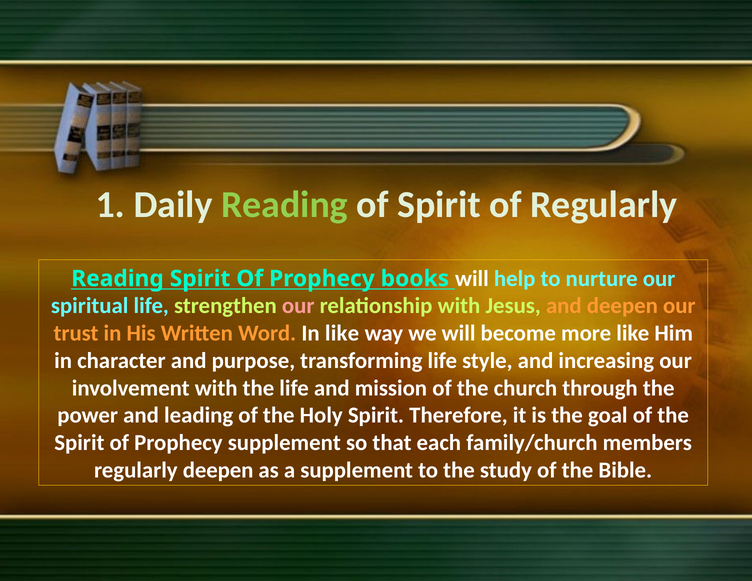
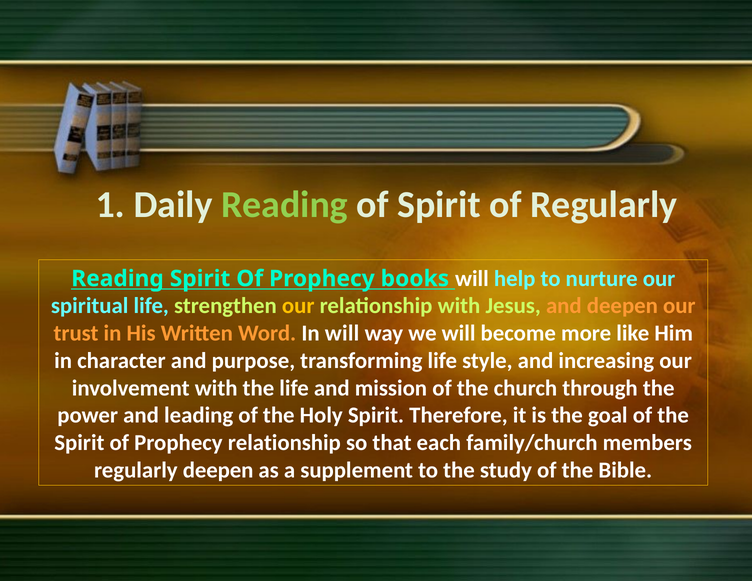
our colour: pink -> yellow (298, 306)
In like: like -> will (342, 333)
Prophecy supplement: supplement -> relationship (284, 443)
